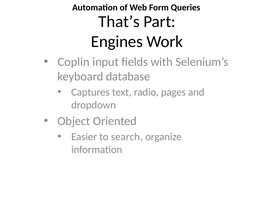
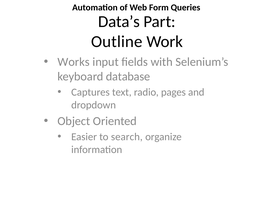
That’s: That’s -> Data’s (119, 22)
Engines: Engines -> Outline (117, 42)
Coplin: Coplin -> Works (74, 62)
